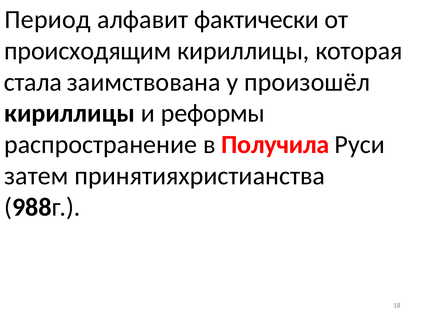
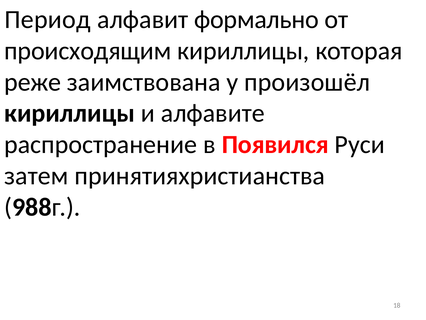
фактически: фактически -> формально (257, 20)
стала: стала -> реже (33, 82)
реформы: реформы -> алфавите (213, 113)
Получила: Получила -> Появился (275, 144)
